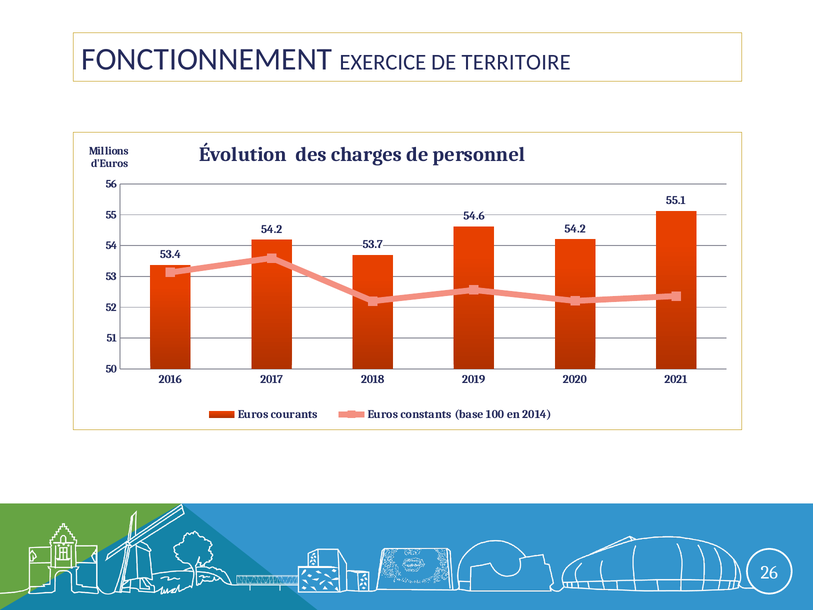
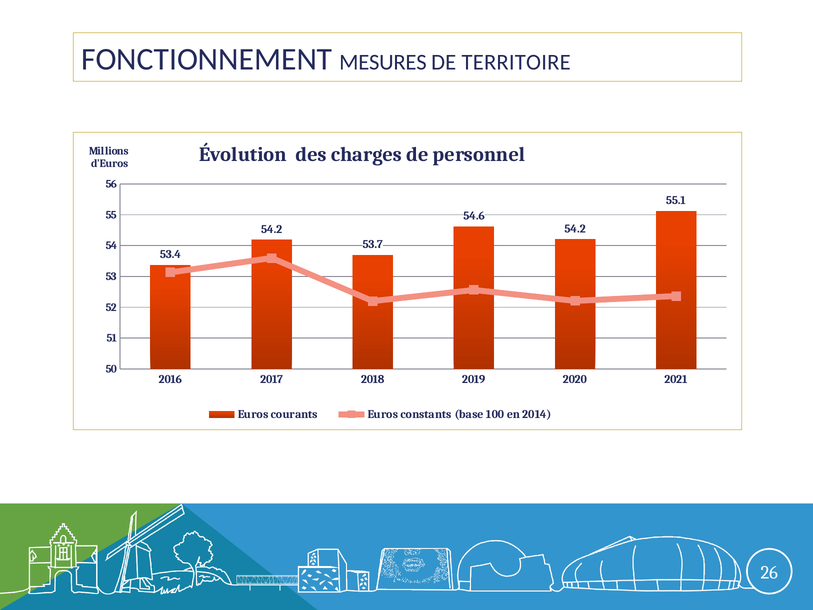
EXERCICE: EXERCICE -> MESURES (383, 62)
